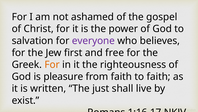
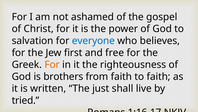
everyone colour: purple -> blue (93, 41)
pleasure: pleasure -> brothers (63, 76)
exist: exist -> tried (25, 100)
